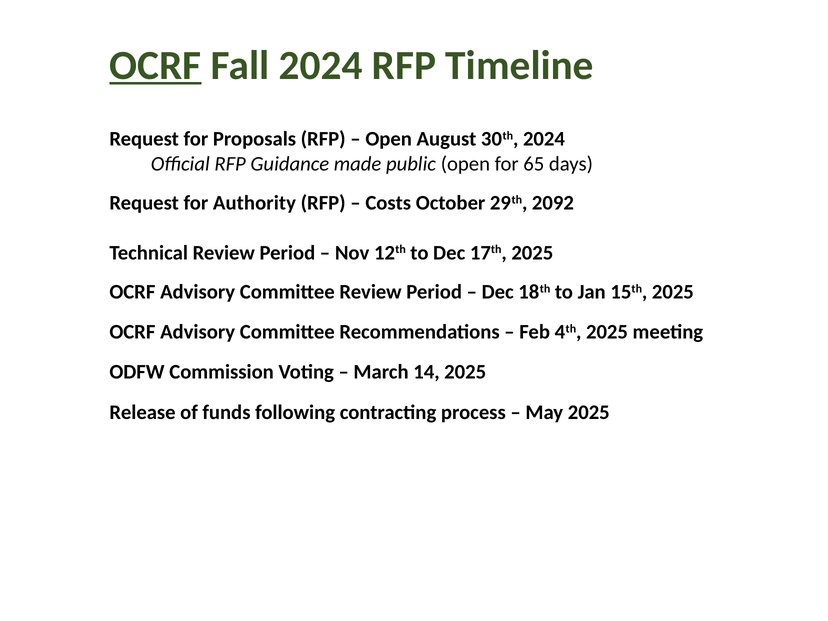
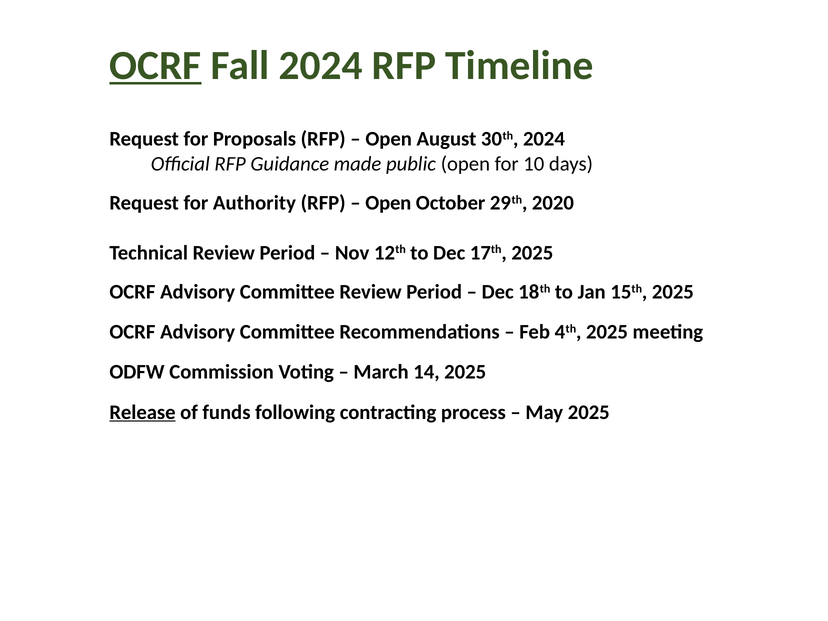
65: 65 -> 10 (534, 164)
Costs: Costs -> Open (388, 203)
2092: 2092 -> 2020 (553, 203)
Release underline: none -> present (142, 412)
